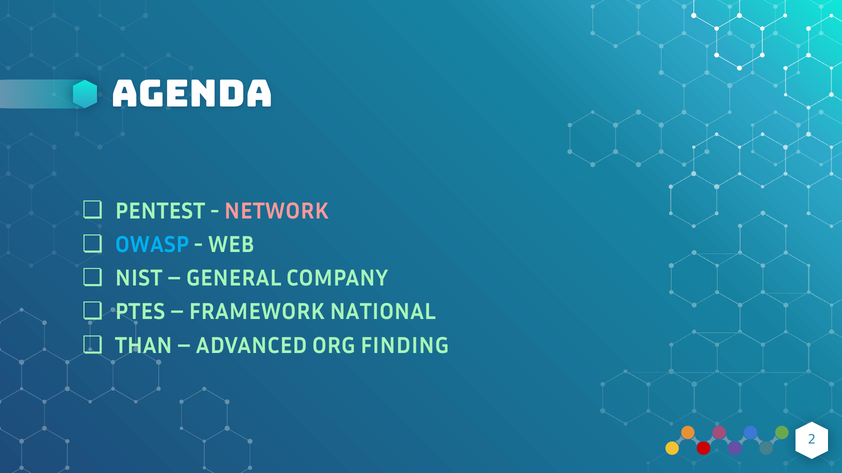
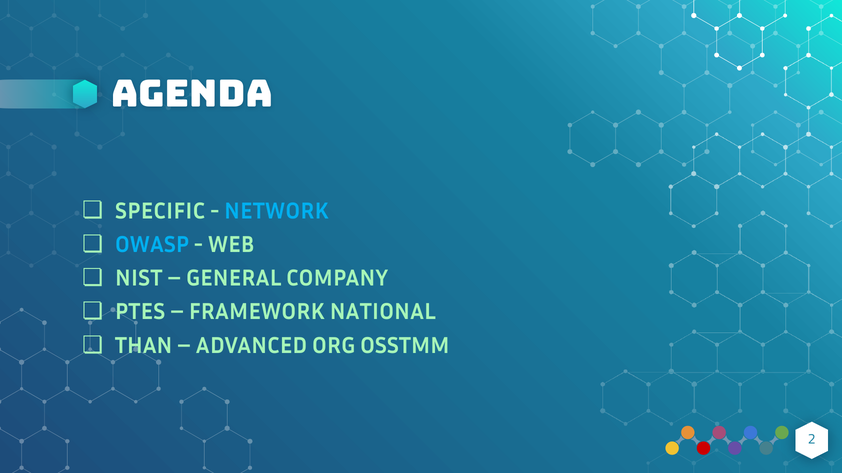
PENTEST: PENTEST -> SPECIFIC (160, 211)
NETWORK colour: pink -> light blue (277, 211)
FINDING: FINDING -> OSSTMM (405, 346)
